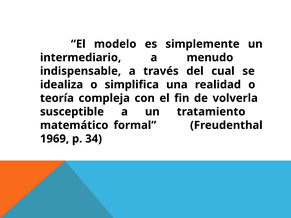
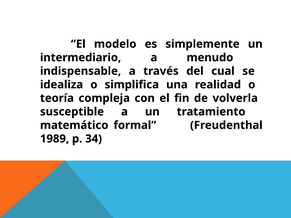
1969: 1969 -> 1989 (55, 139)
